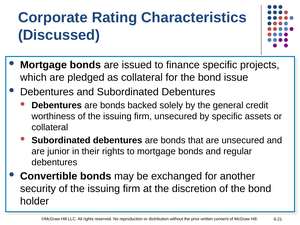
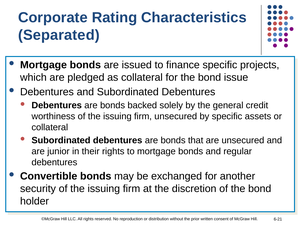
Discussed: Discussed -> Separated (59, 35)
